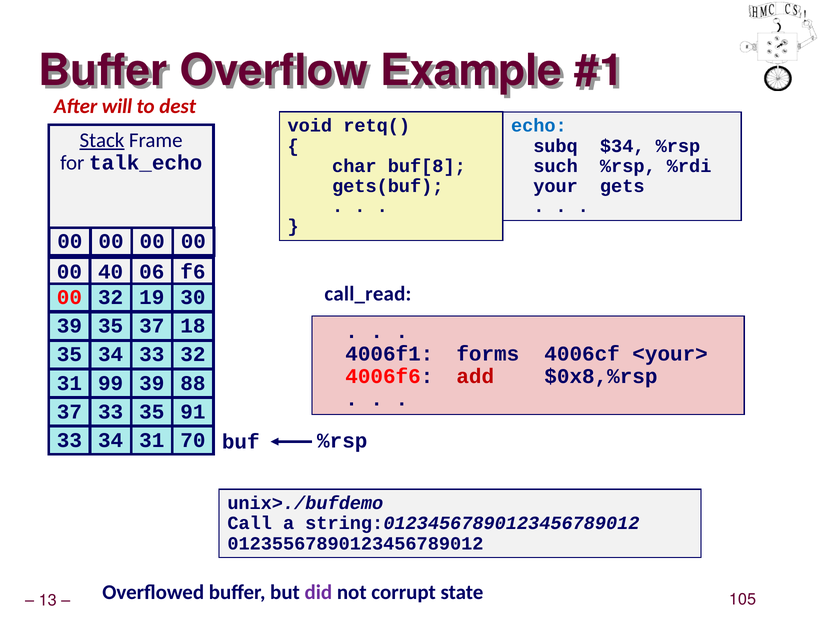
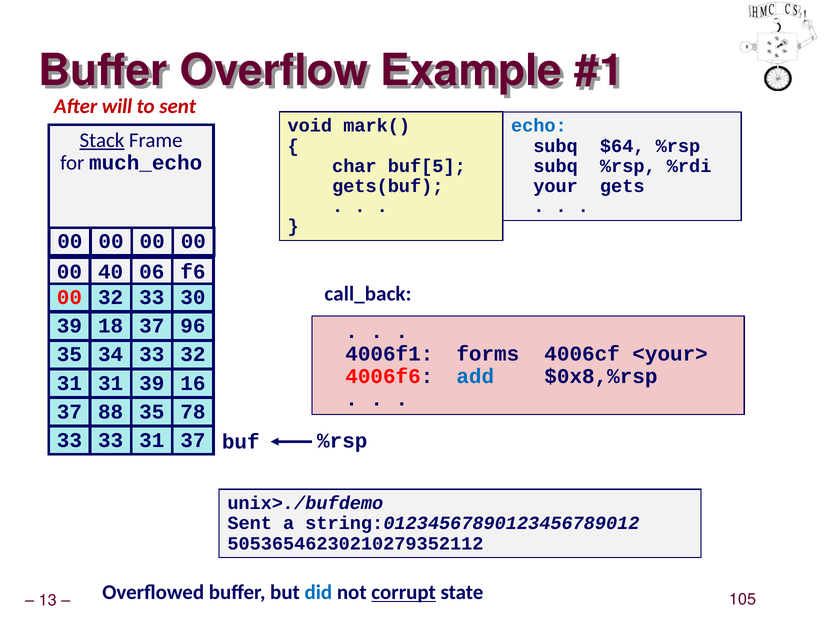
to dest: dest -> sent (178, 106)
retq(: retq( -> mark( (377, 126)
$34: $34 -> $64 (622, 146)
talk_echo: talk_echo -> much_echo (146, 163)
buf[8: buf[8 -> buf[5 (427, 166)
such: such -> subq (556, 166)
call_read: call_read -> call_back (368, 294)
32 19: 19 -> 33 (152, 297)
39 35: 35 -> 18 (111, 326)
18: 18 -> 96 (193, 326)
add colour: red -> blue (475, 376)
31 99: 99 -> 31 (111, 383)
88: 88 -> 16 (193, 383)
37 33: 33 -> 88 (111, 411)
91: 91 -> 78 (193, 411)
33 34: 34 -> 33 (111, 440)
31 70: 70 -> 37 (193, 440)
Call: Call -> Sent (250, 523)
01235567890123456789012: 01235567890123456789012 -> 50536546230210279352112 (355, 543)
did colour: purple -> blue (318, 592)
corrupt underline: none -> present (404, 592)
